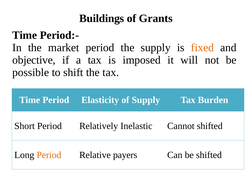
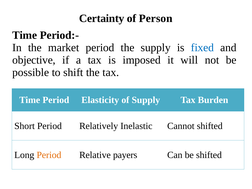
Buildings: Buildings -> Certainty (102, 18)
Grants: Grants -> Person (156, 18)
fixed colour: orange -> blue (202, 48)
